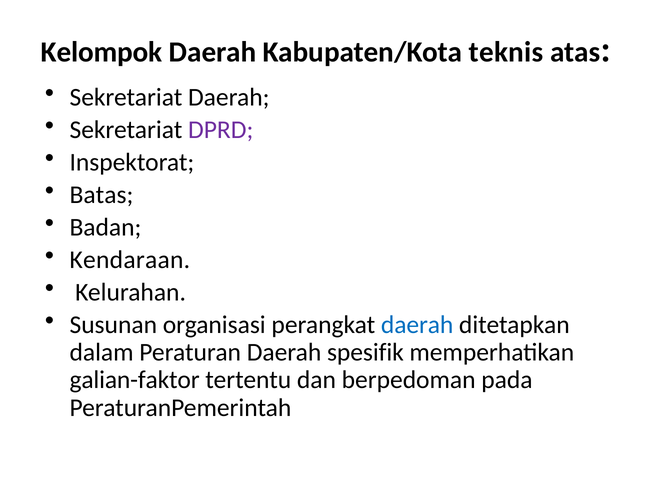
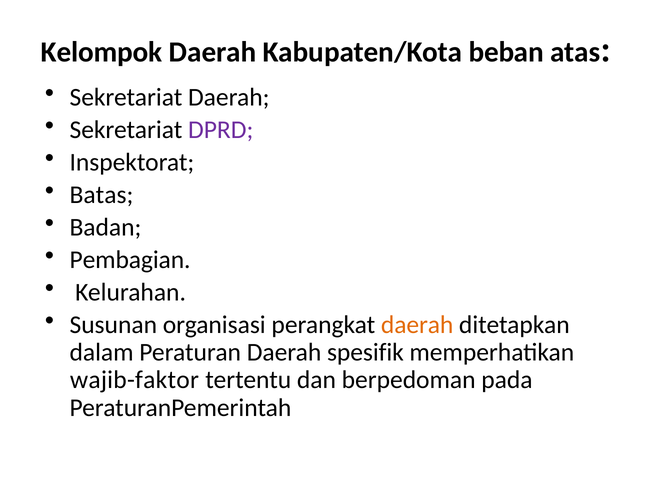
teknis: teknis -> beban (506, 52)
Kendaraan: Kendaraan -> Pembagian (130, 260)
daerah colour: blue -> orange (417, 325)
galian-faktor: galian-faktor -> wajib-faktor (134, 380)
